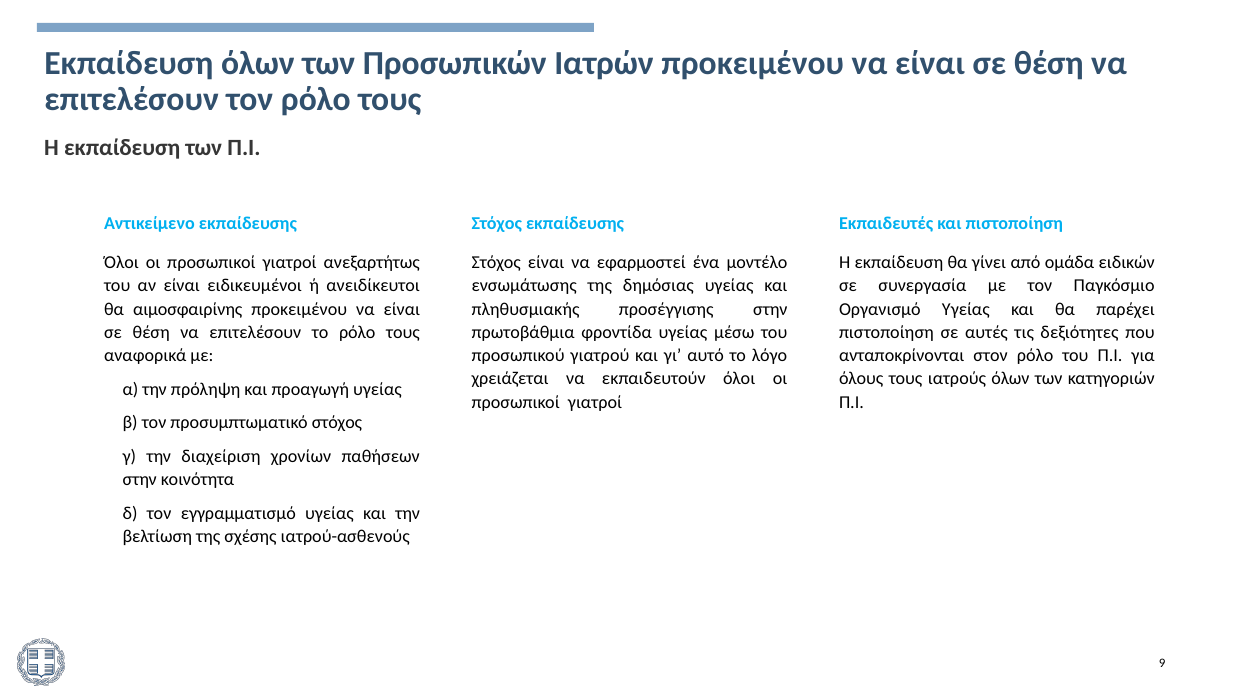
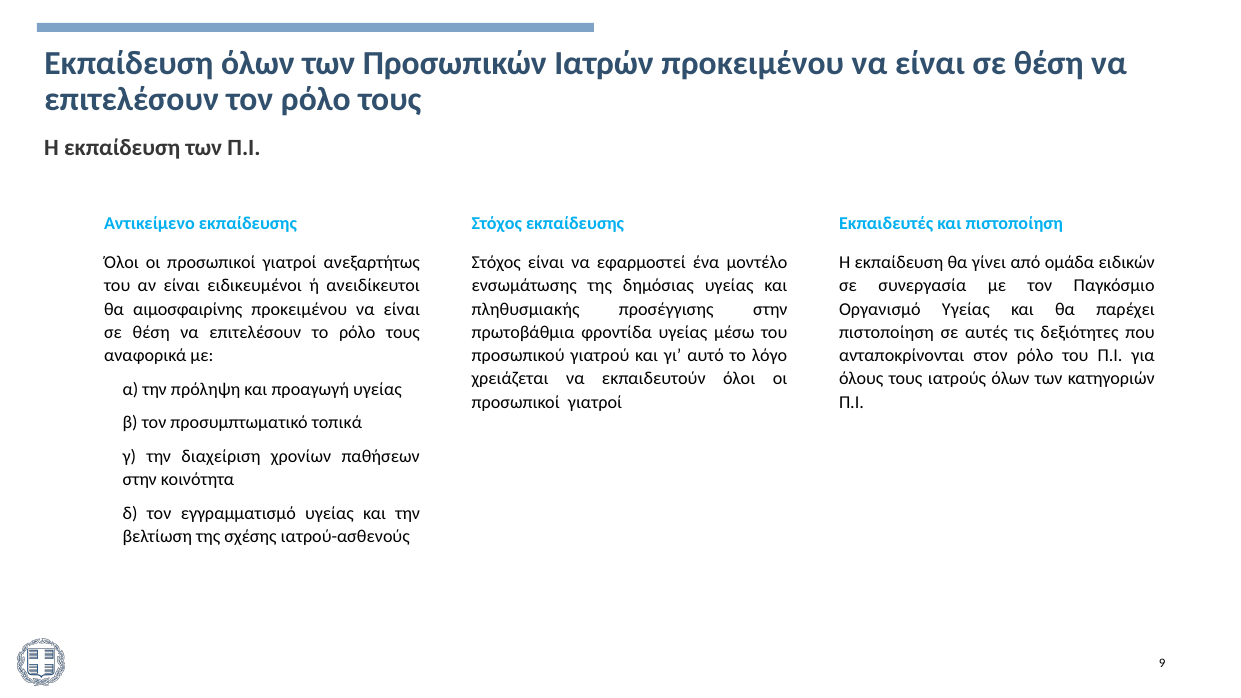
προσυμπτωματικό στόχος: στόχος -> τοπικά (337, 423)
